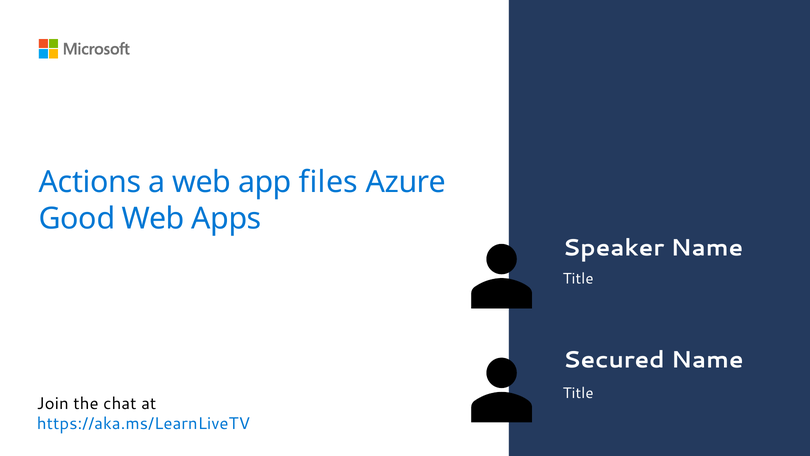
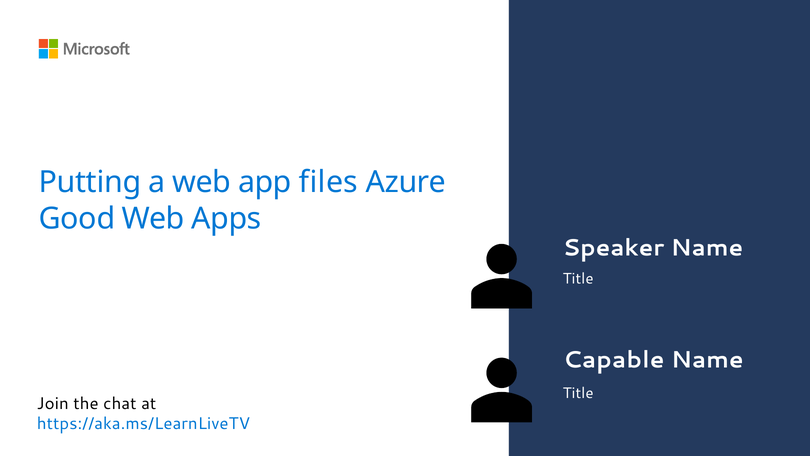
Actions: Actions -> Putting (90, 182)
Secured: Secured -> Capable (614, 359)
